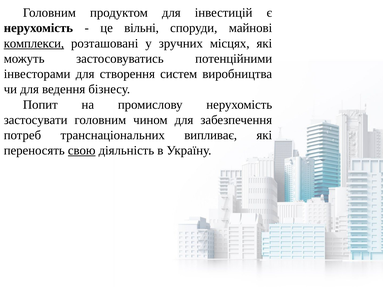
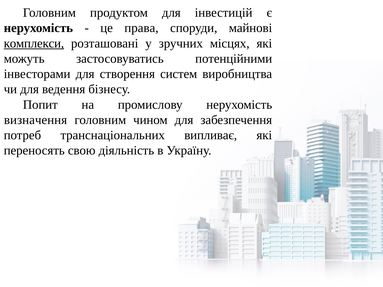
вільні: вільні -> права (141, 28)
застосувати: застосувати -> визначення (36, 120)
свою underline: present -> none (82, 151)
